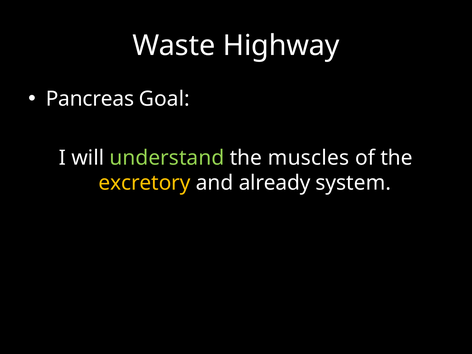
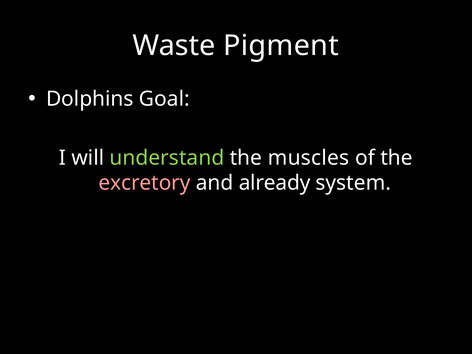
Highway: Highway -> Pigment (281, 46)
Pancreas: Pancreas -> Dolphins (90, 99)
excretory colour: yellow -> pink (145, 183)
